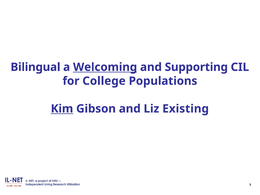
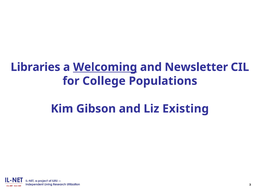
Bilingual: Bilingual -> Libraries (35, 67)
Supporting: Supporting -> Newsletter (196, 67)
Kim underline: present -> none (62, 109)
